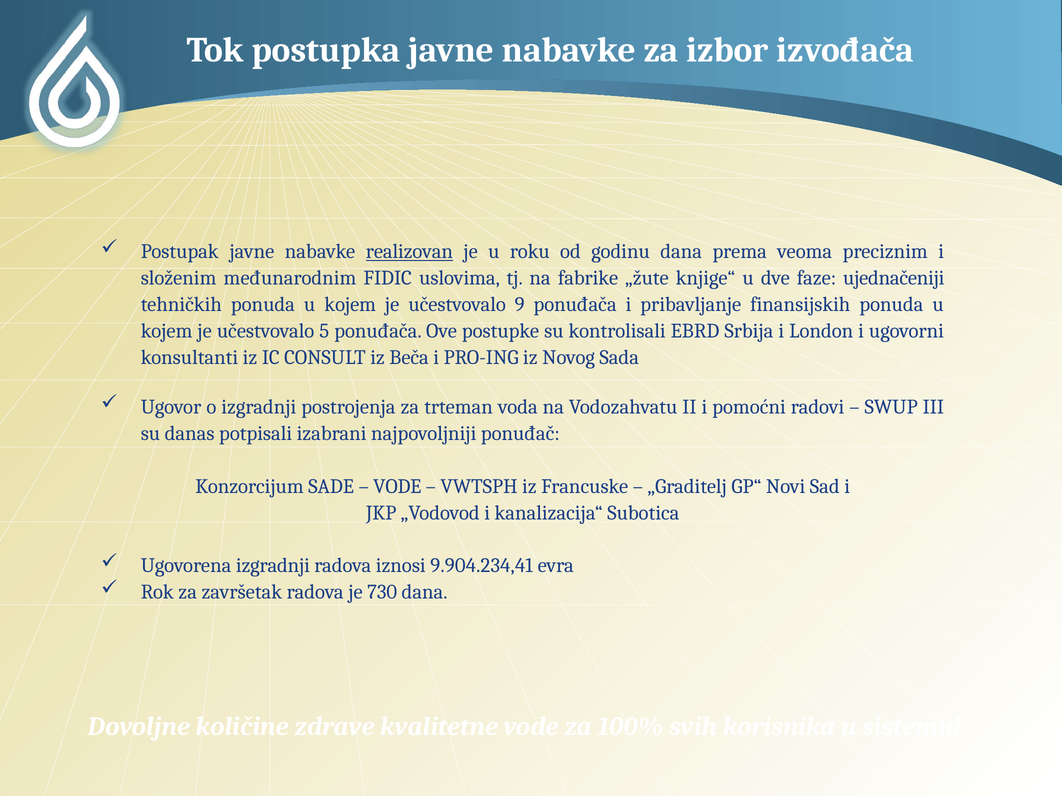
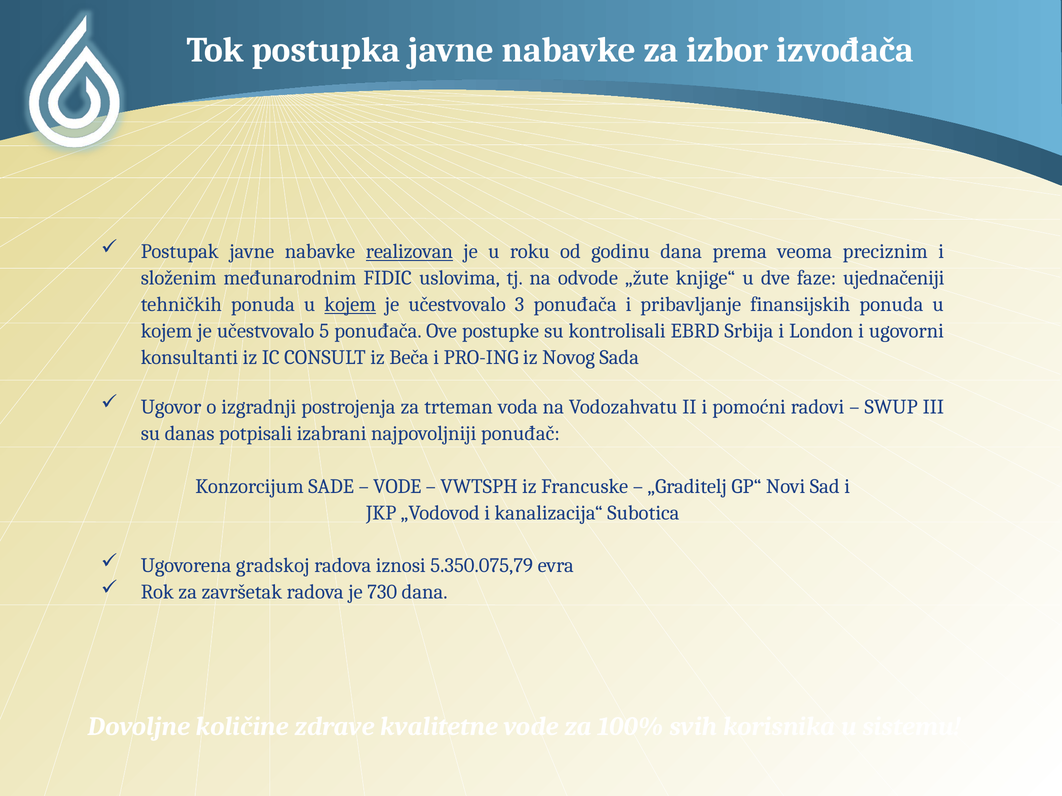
fabrike: fabrike -> odvode (588, 278)
kojem underline: none -> present (350, 305)
9: 9 -> 3 (519, 305)
Ugovorena izgradnji: izgradnji -> gradskoj (273, 566)
9.904.234,41: 9.904.234,41 -> 5.350.075,79 (482, 566)
